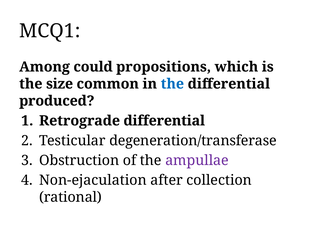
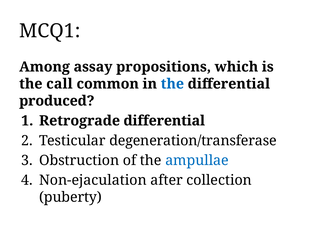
could: could -> assay (93, 67)
size: size -> call (59, 84)
ampullae colour: purple -> blue (197, 161)
rational: rational -> puberty (70, 197)
